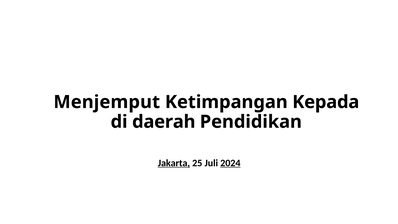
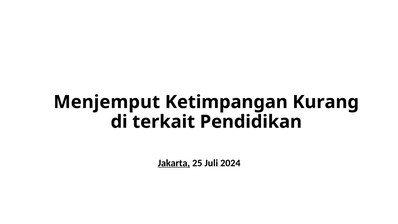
Kepada: Kepada -> Kurang (326, 102)
daerah: daerah -> terkait (164, 122)
2024 underline: present -> none (230, 163)
